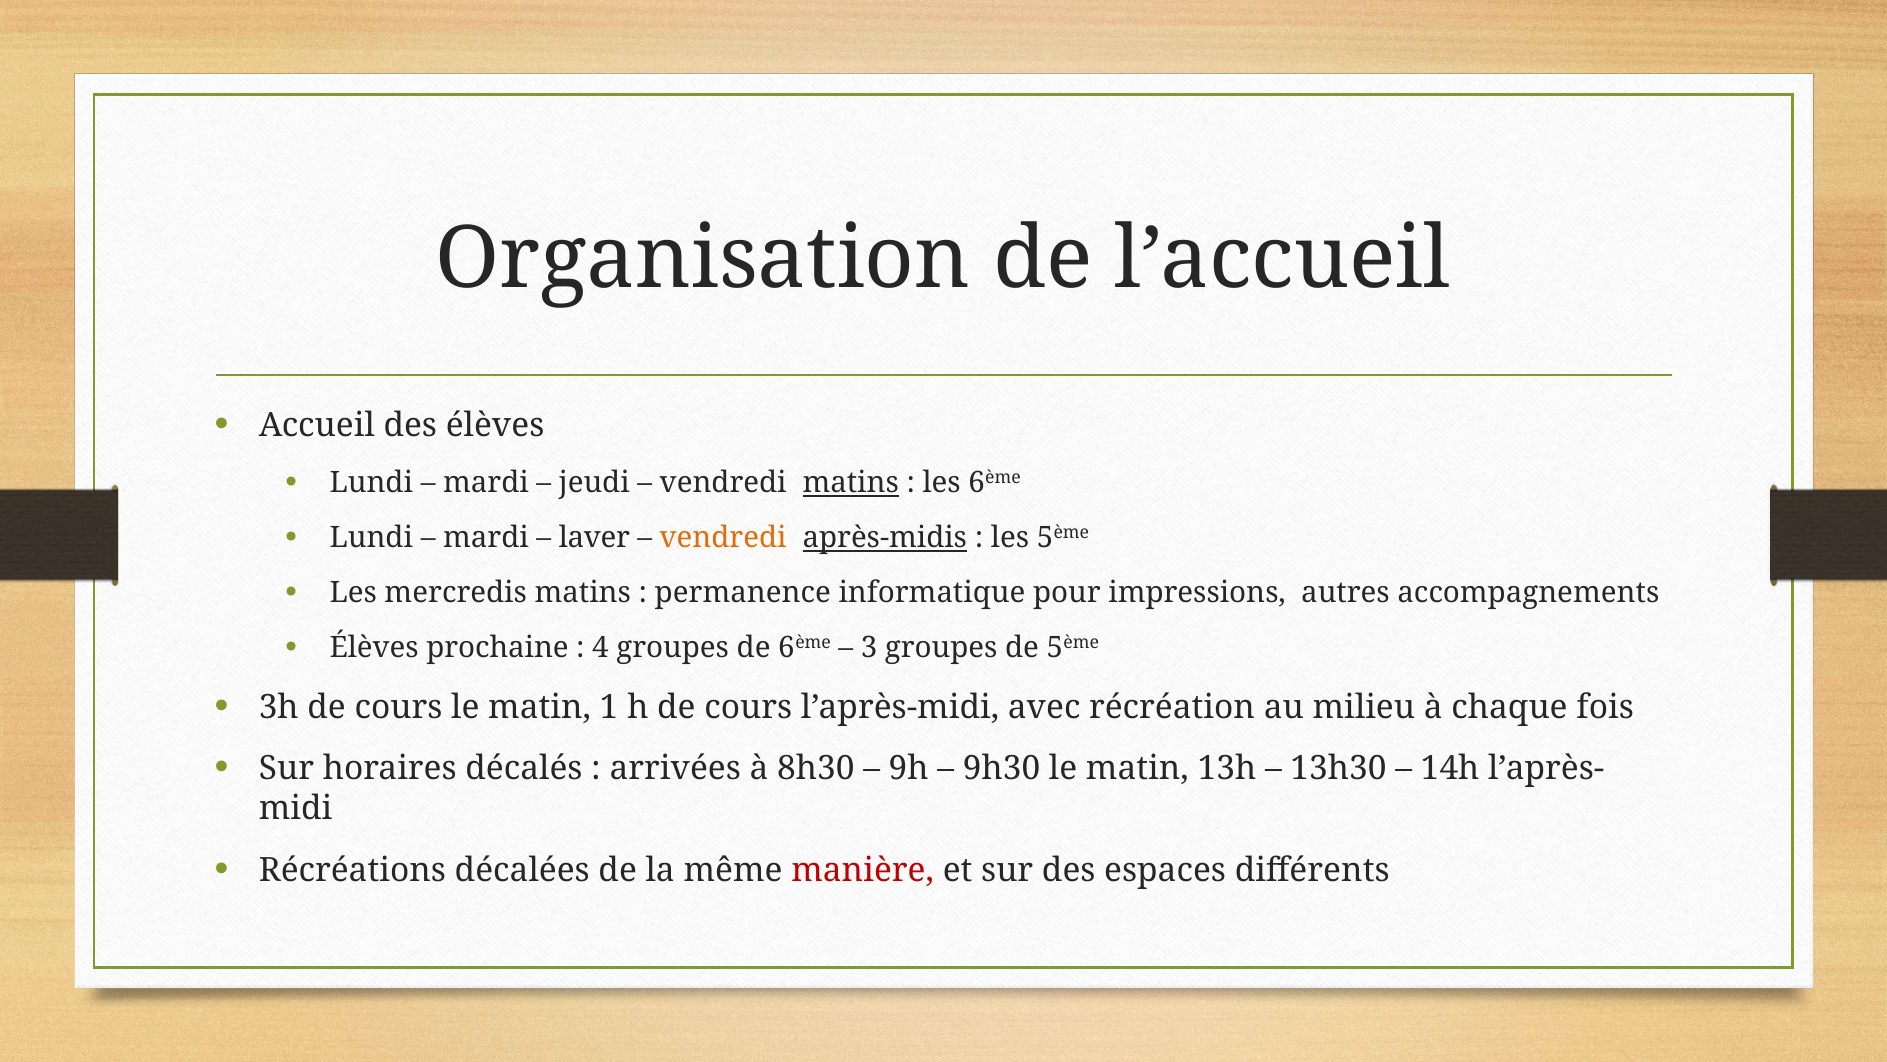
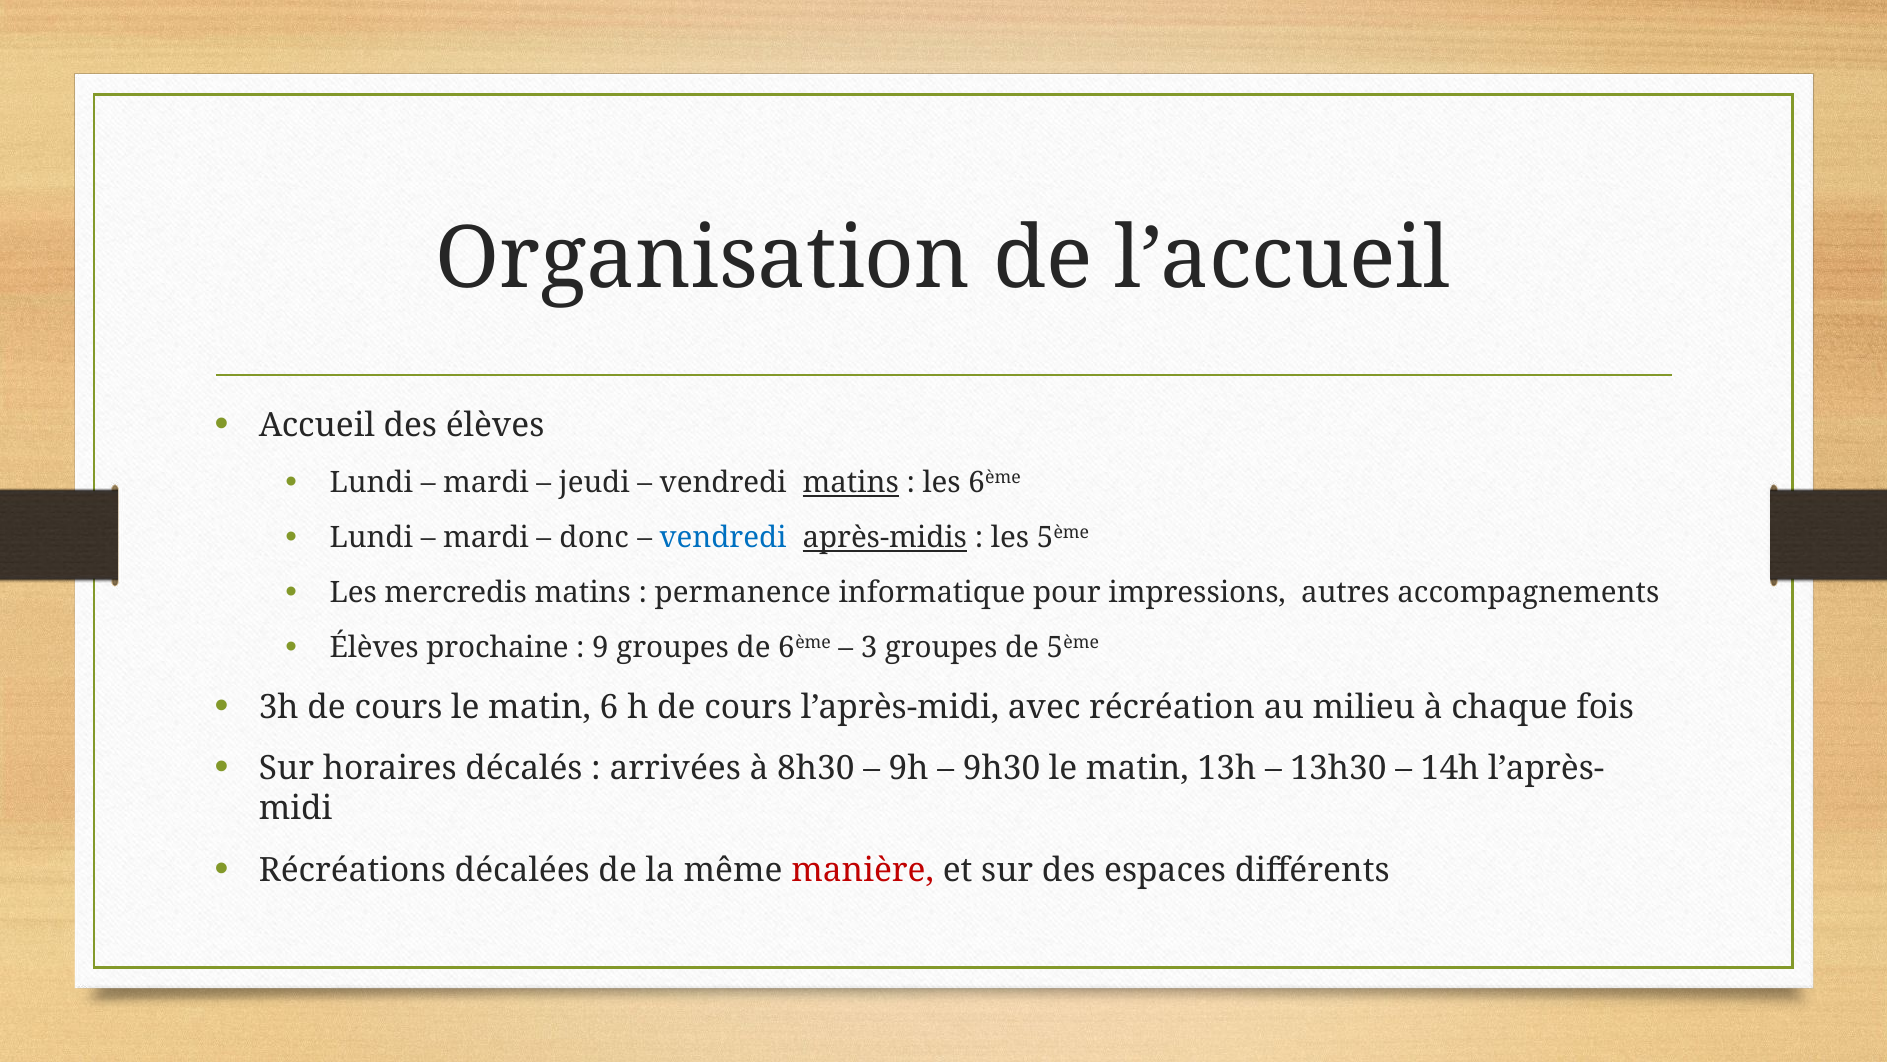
laver: laver -> donc (594, 537)
vendredi colour: orange -> blue (723, 537)
4: 4 -> 9 (600, 648)
1: 1 -> 6 (609, 707)
